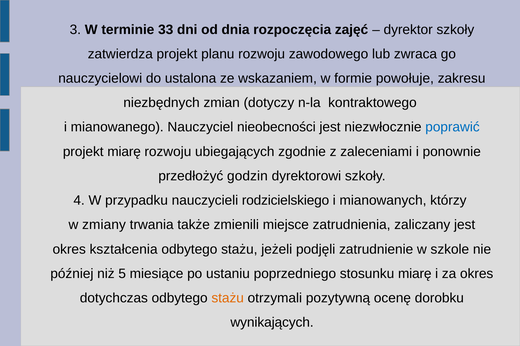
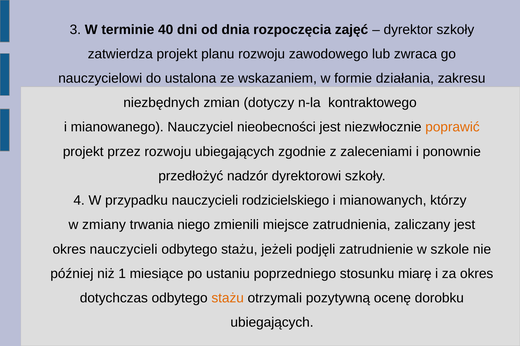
33: 33 -> 40 (166, 30)
powołuje: powołuje -> działania (405, 78)
poprawić colour: blue -> orange (452, 127)
projekt miarę: miarę -> przez (124, 152)
godzin: godzin -> nadzór (248, 176)
także: także -> niego (194, 225)
okres kształcenia: kształcenia -> nauczycieli (124, 250)
5: 5 -> 1 (122, 274)
wynikających: wynikających -> ubiegających (272, 323)
